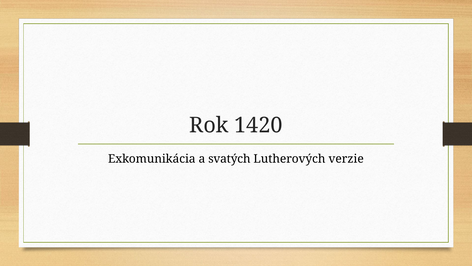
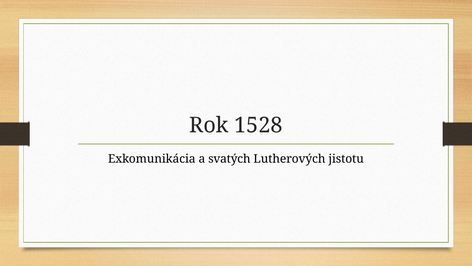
1420: 1420 -> 1528 (258, 125)
verzie: verzie -> jistotu (346, 159)
